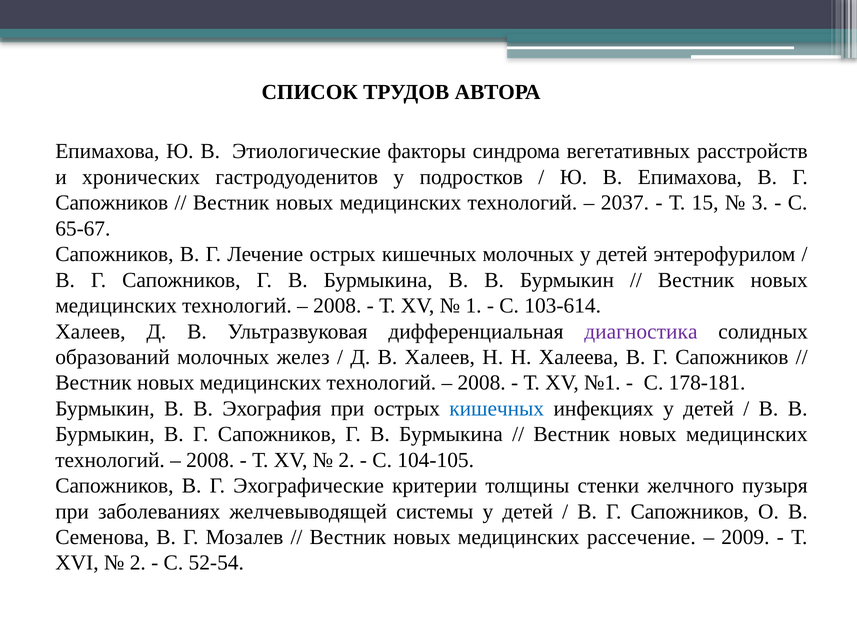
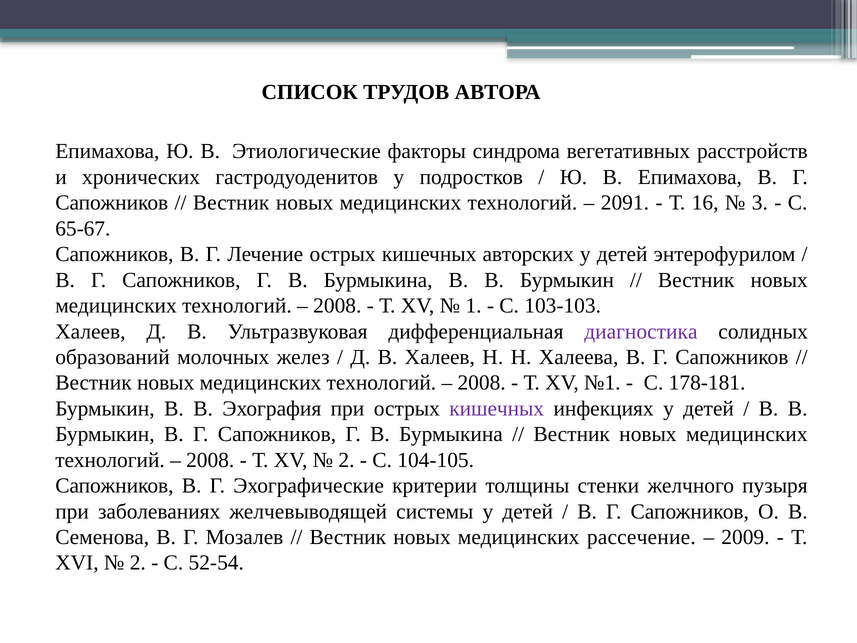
2037: 2037 -> 2091 (625, 203)
15: 15 -> 16 (705, 203)
кишечных молочных: молочных -> авторских (528, 254)
103-614: 103-614 -> 103-103 (563, 306)
кишечных colour: blue -> purple (497, 408)
